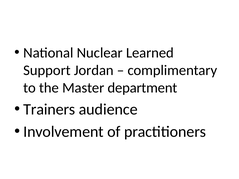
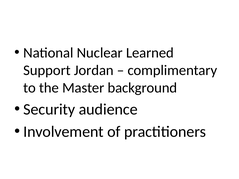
department: department -> background (142, 88)
Trainers: Trainers -> Security (49, 110)
